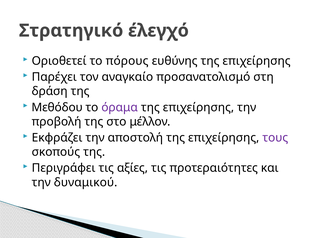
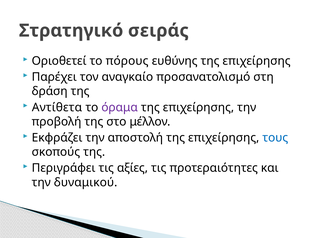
έλεγχό: έλεγχό -> σειράς (158, 31)
Μεθόδου: Μεθόδου -> Αντίθετα (57, 107)
τους colour: purple -> blue (275, 138)
